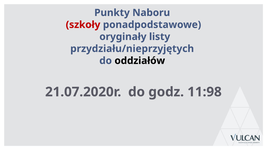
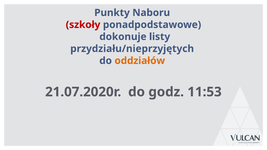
oryginały: oryginały -> dokonuje (123, 37)
oddziałów colour: black -> orange (140, 61)
11:98: 11:98 -> 11:53 (205, 92)
